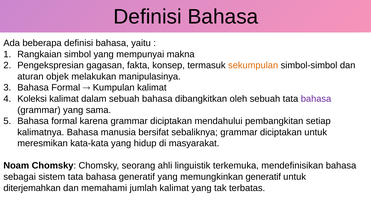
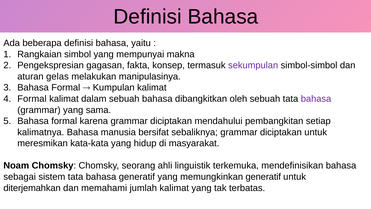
sekumpulan colour: orange -> purple (253, 65)
objek: objek -> gelas (57, 76)
Koleksi: Koleksi -> Formal (32, 99)
